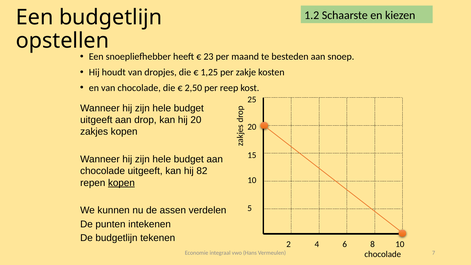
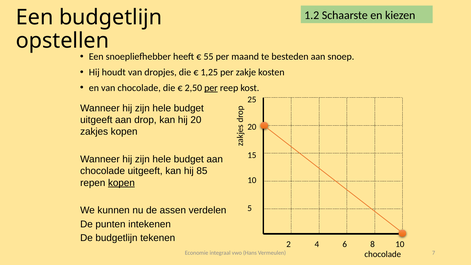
23: 23 -> 55 (208, 57)
per underline: none -> present (211, 88)
82: 82 -> 85 (202, 171)
